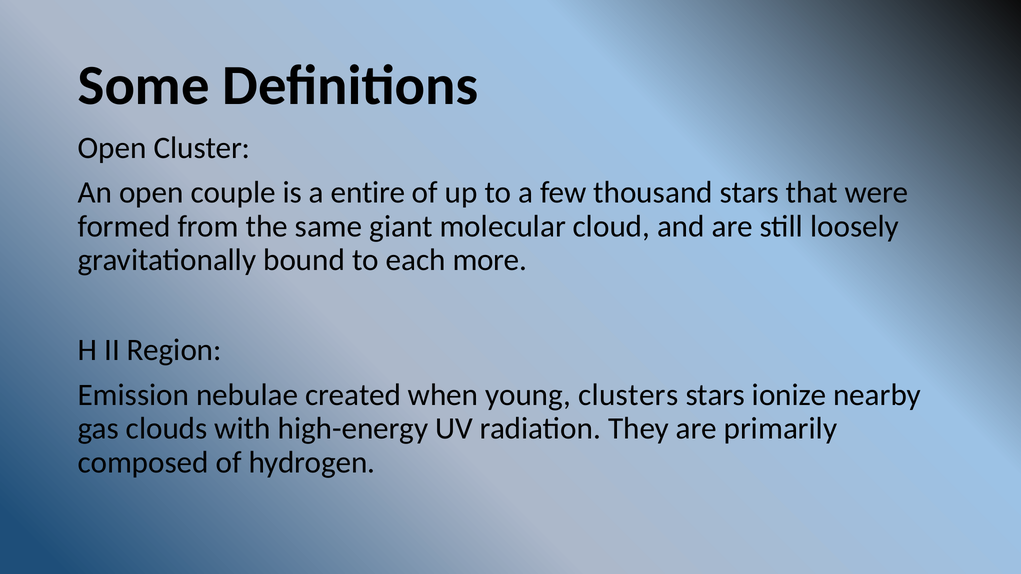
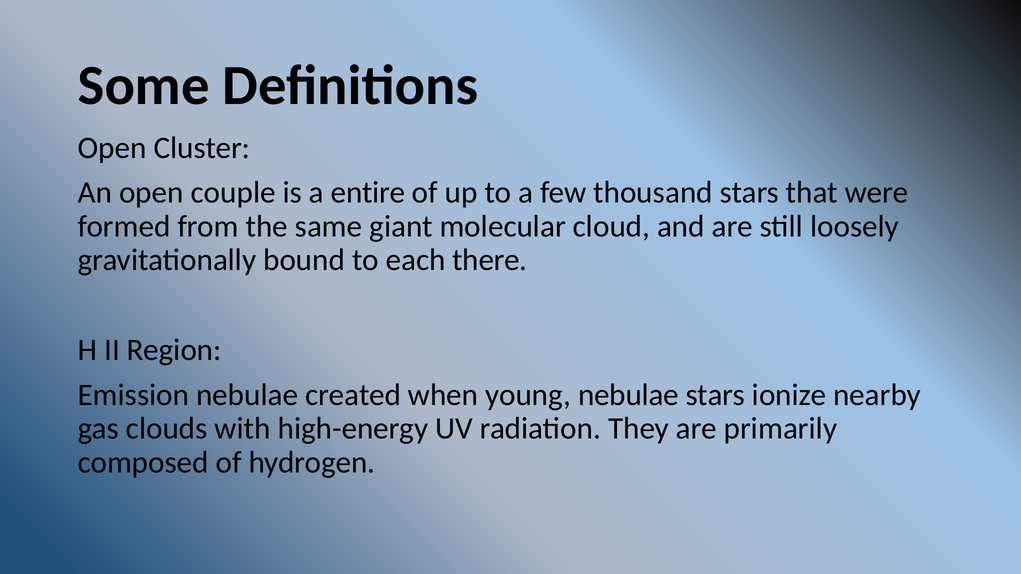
more: more -> there (490, 260)
young clusters: clusters -> nebulae (628, 395)
